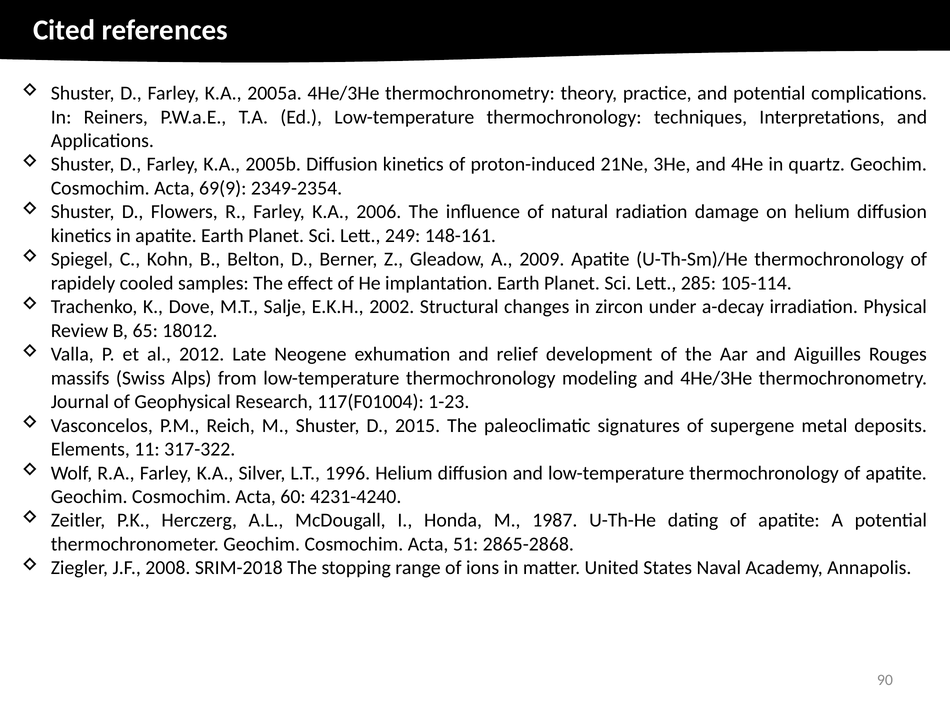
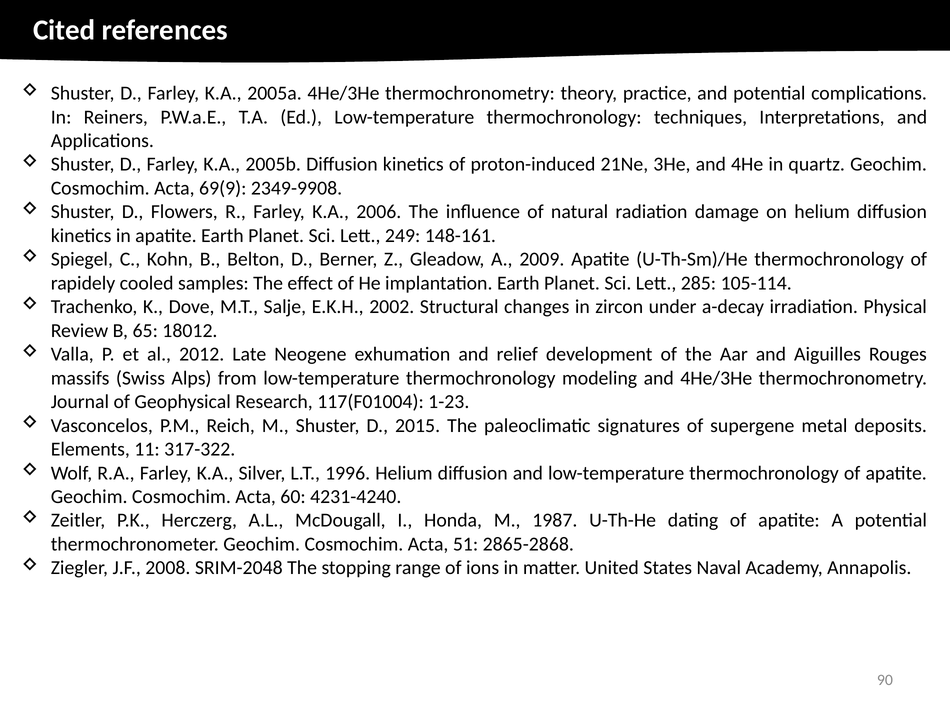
2349-2354: 2349-2354 -> 2349-9908 (297, 188)
SRIM-2018: SRIM-2018 -> SRIM-2048 (239, 568)
